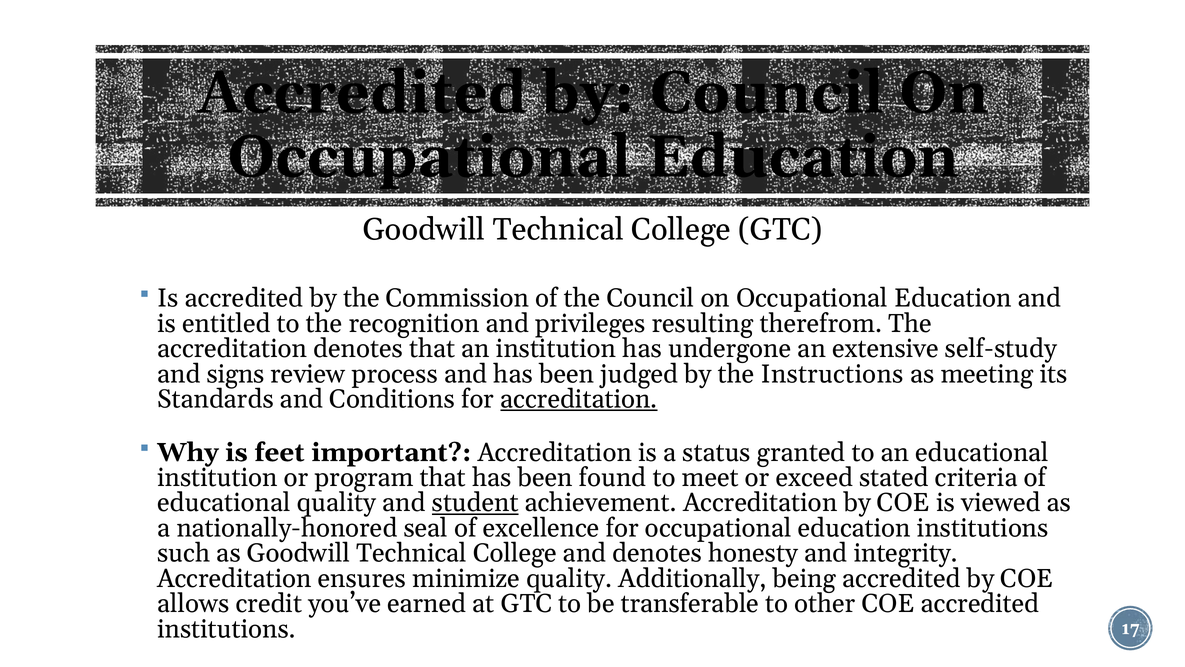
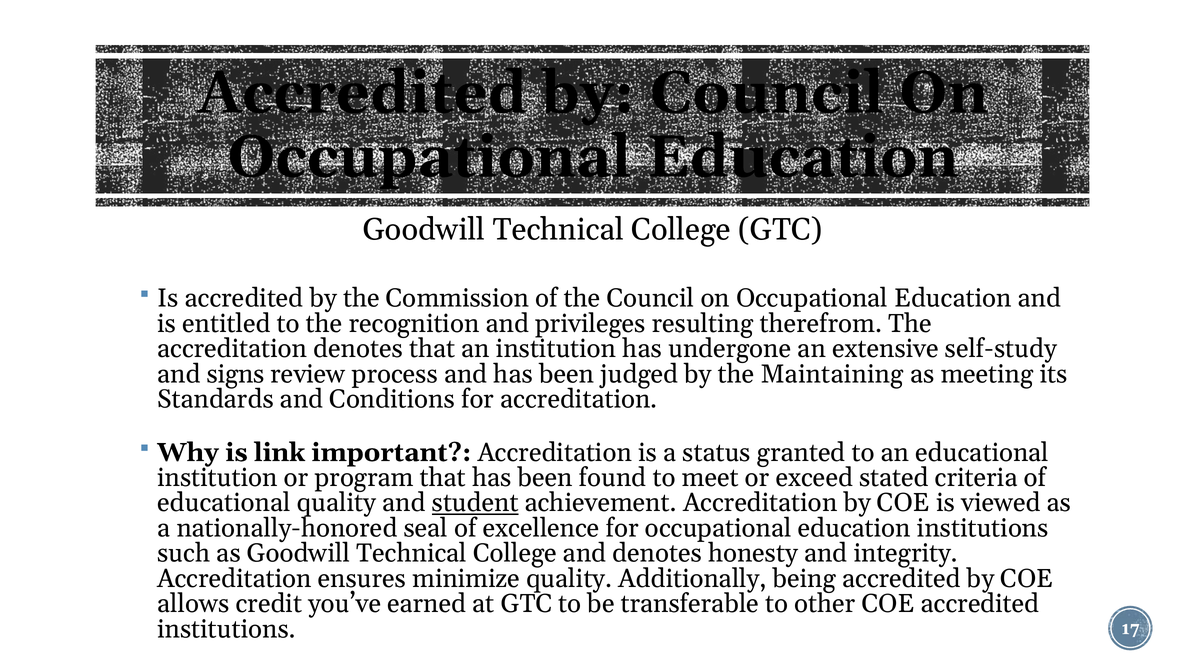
Instructions: Instructions -> Maintaining (832, 374)
accreditation underline: present -> none (579, 399)
feet: feet -> link (280, 452)
